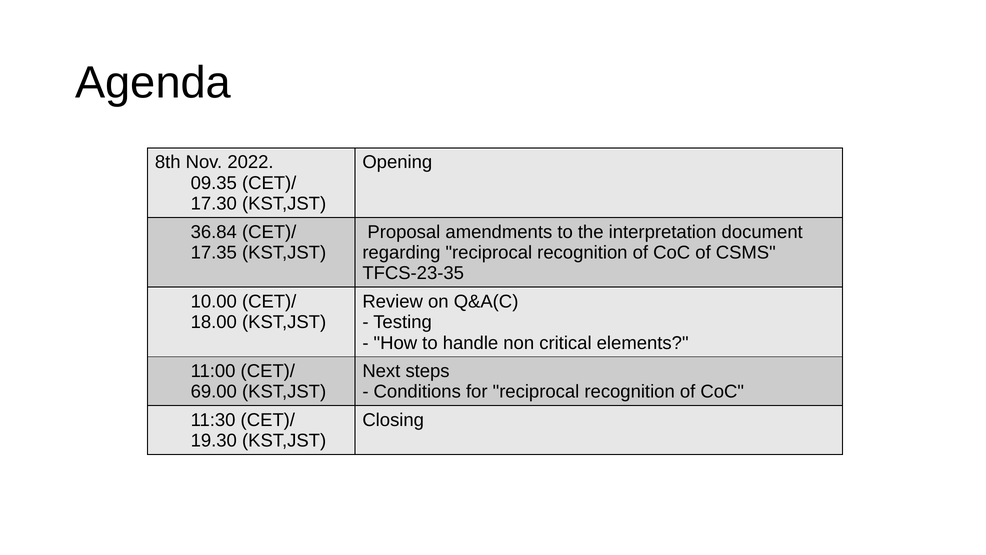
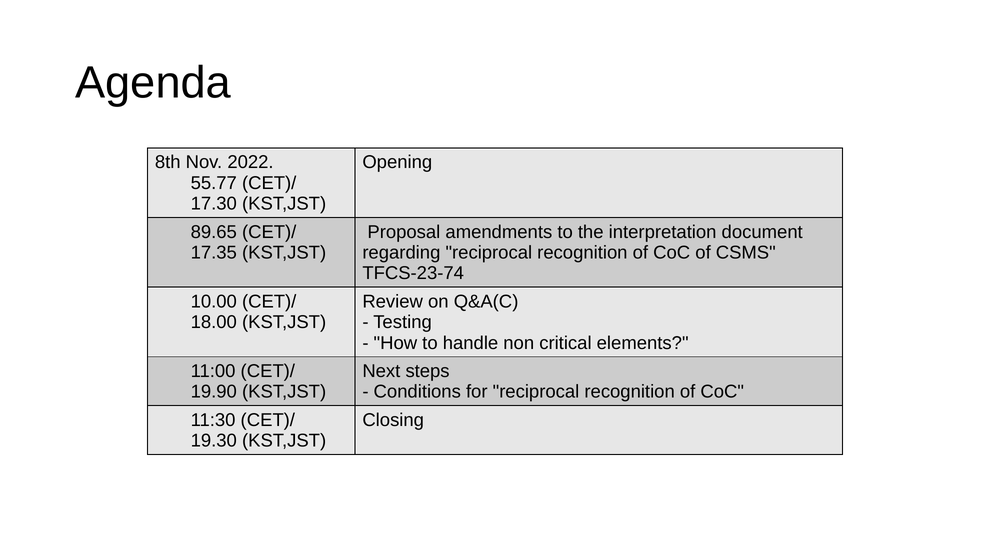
09.35: 09.35 -> 55.77 (214, 183)
36.84: 36.84 -> 89.65 (214, 232)
TFCS-23-35: TFCS-23-35 -> TFCS-23-74 (413, 273)
69.00: 69.00 -> 19.90 (214, 392)
